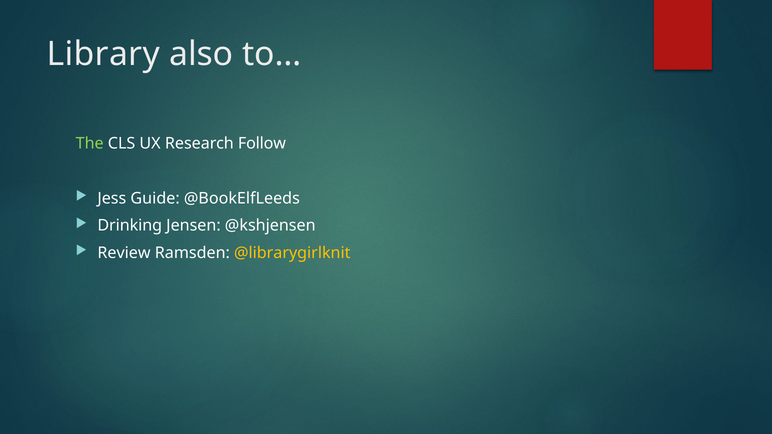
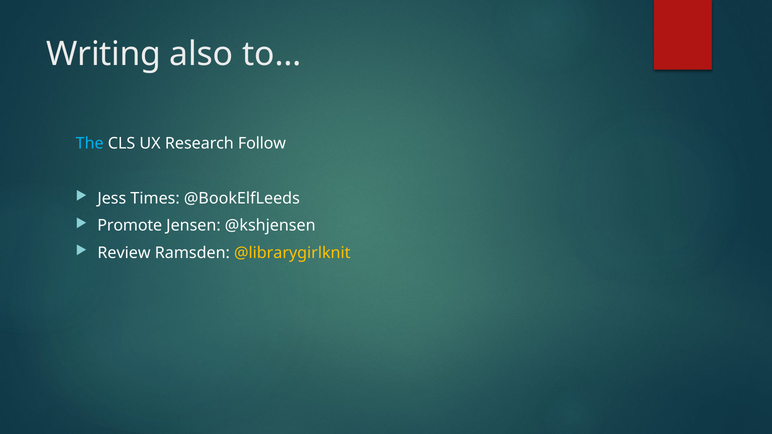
Library: Library -> Writing (104, 54)
The colour: light green -> light blue (90, 144)
Guide: Guide -> Times (155, 198)
Drinking: Drinking -> Promote (130, 226)
